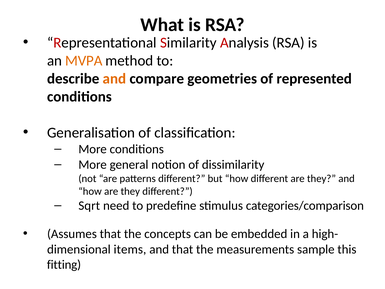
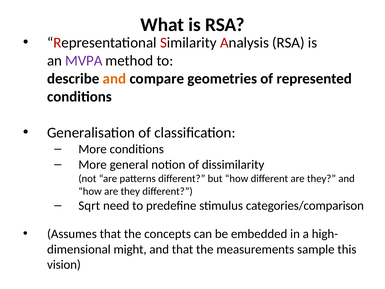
MVPA colour: orange -> purple (84, 61)
items: items -> might (130, 249)
fitting: fitting -> vision (64, 265)
